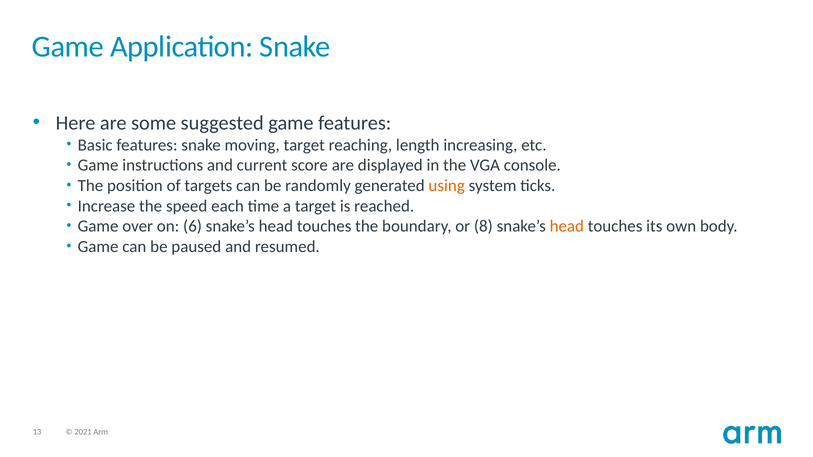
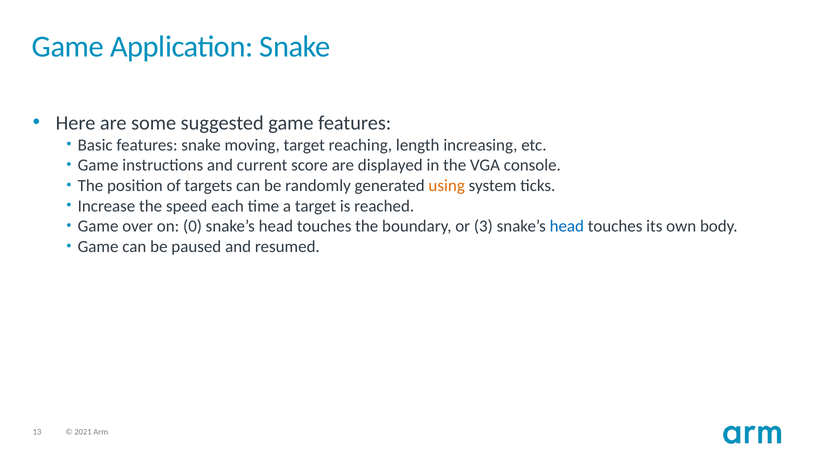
6: 6 -> 0 (193, 226)
8: 8 -> 3 (483, 226)
head colour: orange -> blue (567, 226)
